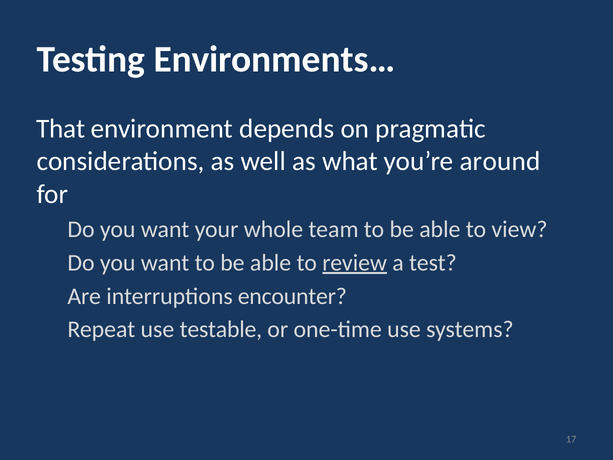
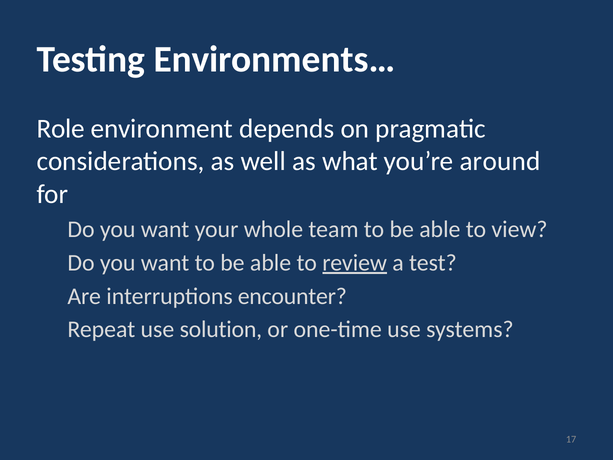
That: That -> Role (61, 129)
testable: testable -> solution (221, 329)
